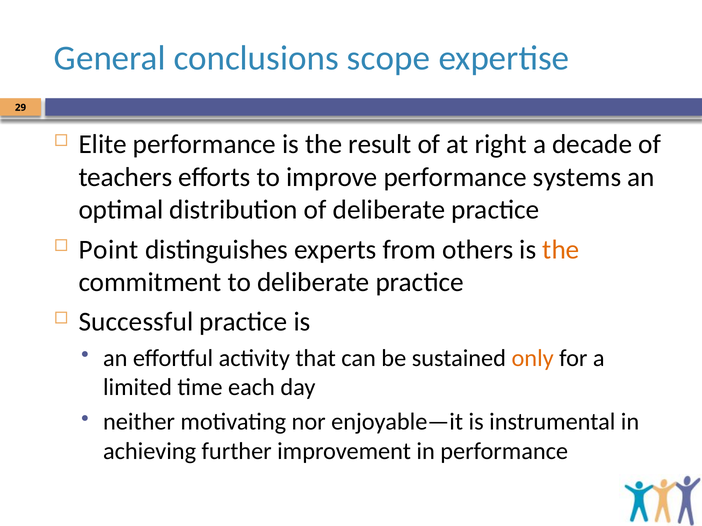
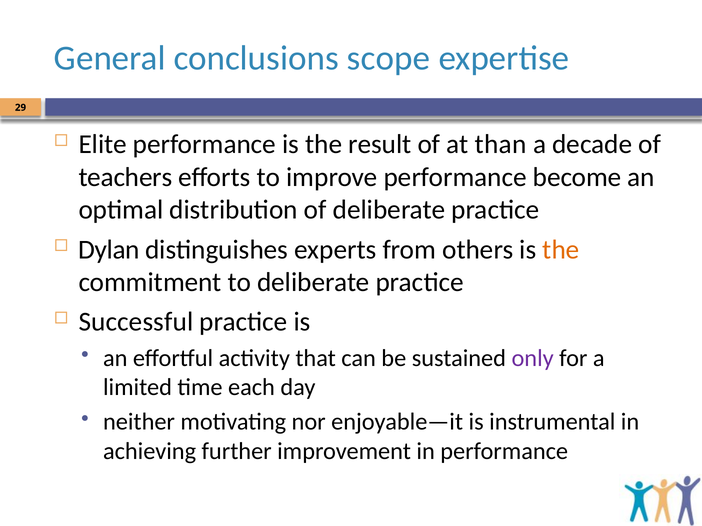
right: right -> than (501, 145)
systems: systems -> become (577, 177)
Point: Point -> Dylan (109, 250)
only colour: orange -> purple (533, 358)
